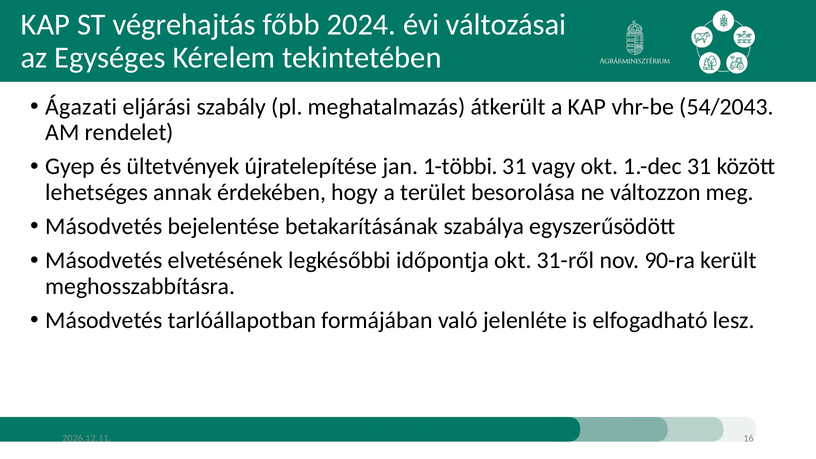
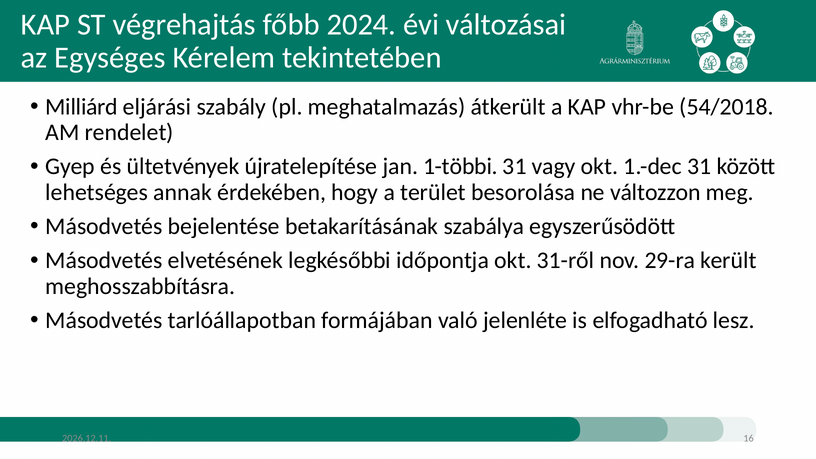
Ágazati: Ágazati -> Milliárd (82, 107)
54/2043: 54/2043 -> 54/2018 (727, 107)
90-ra: 90-ra -> 29-ra (670, 261)
